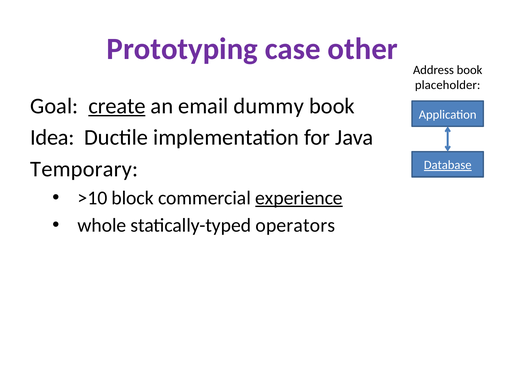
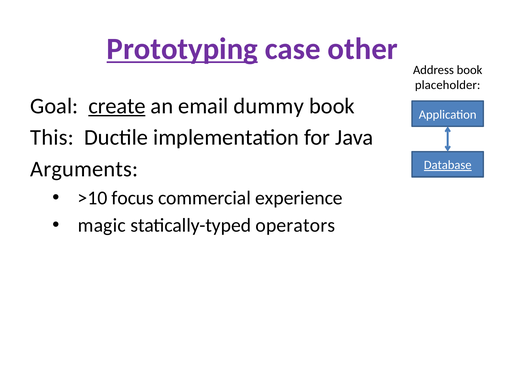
Prototyping underline: none -> present (182, 49)
Idea: Idea -> This (52, 137)
Temporary: Temporary -> Arguments (84, 169)
block: block -> focus (133, 198)
experience underline: present -> none (299, 198)
whole: whole -> magic (102, 225)
